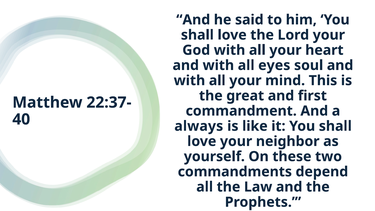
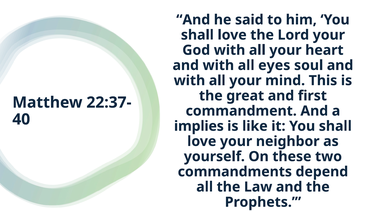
always: always -> implies (199, 126)
